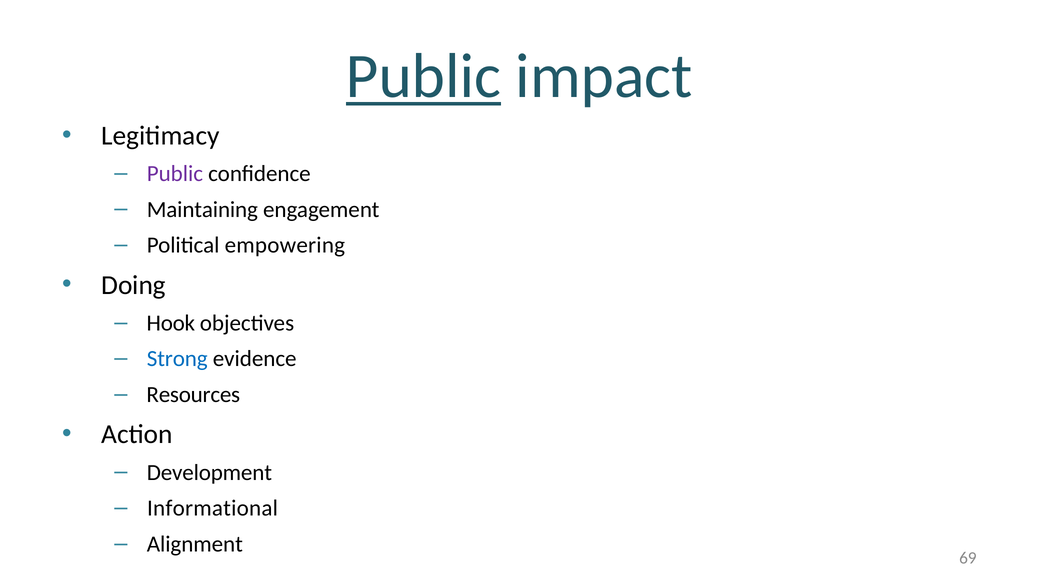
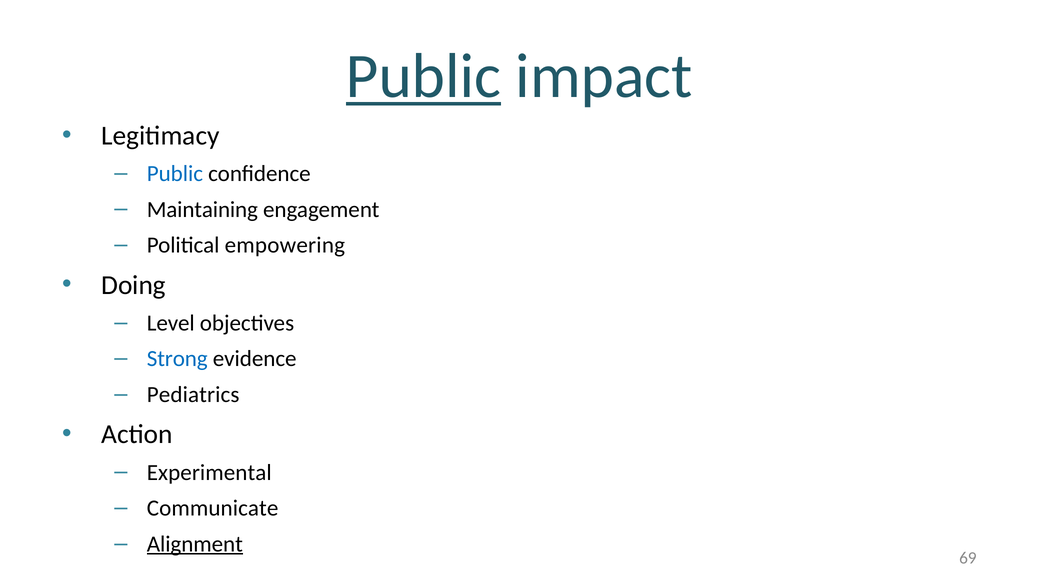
Public colour: purple -> blue (175, 174)
Hook: Hook -> Level (171, 323)
Resources: Resources -> Pediatrics (193, 395)
Development: Development -> Experimental (209, 473)
Informational: Informational -> Communicate (213, 509)
Alignment underline: none -> present (195, 544)
